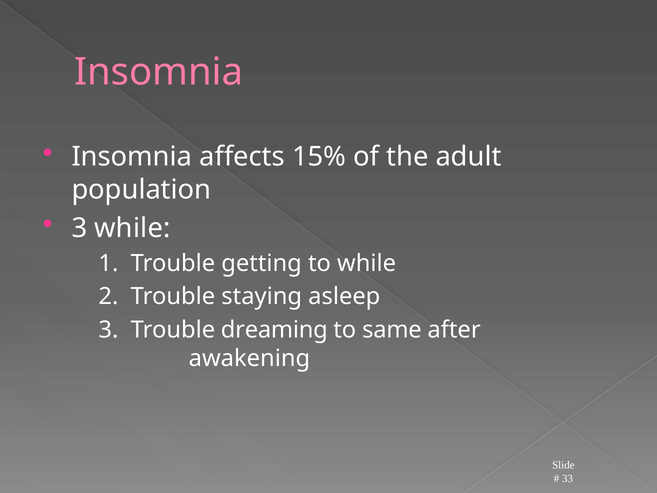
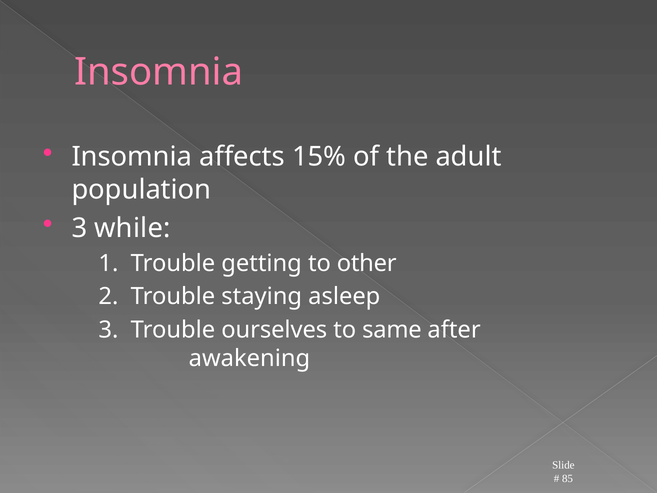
to while: while -> other (367, 263)
dreaming: dreaming -> ourselves (274, 330)
33: 33 -> 85 (567, 478)
